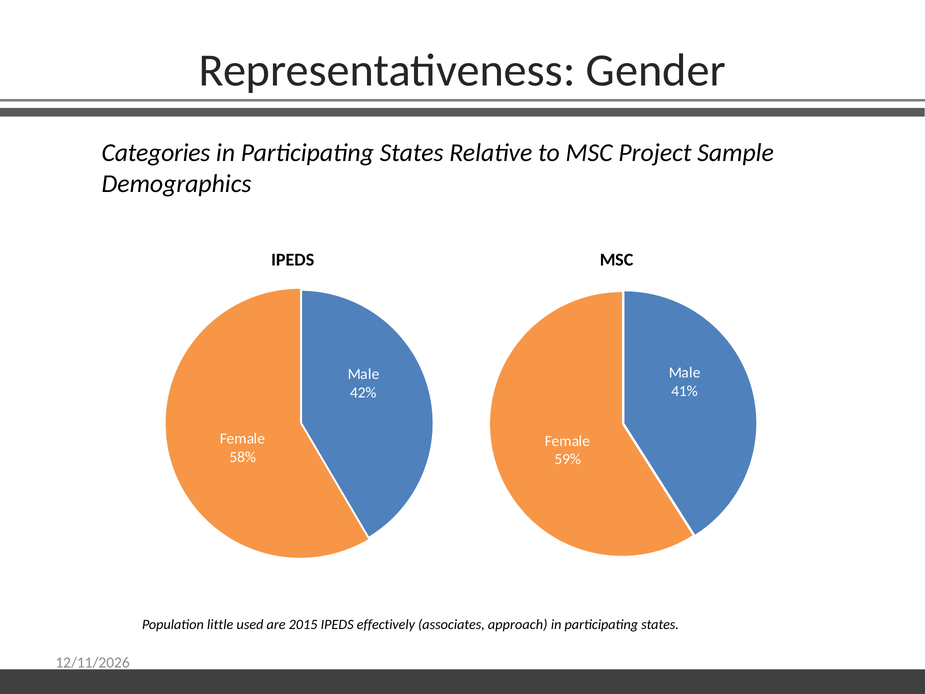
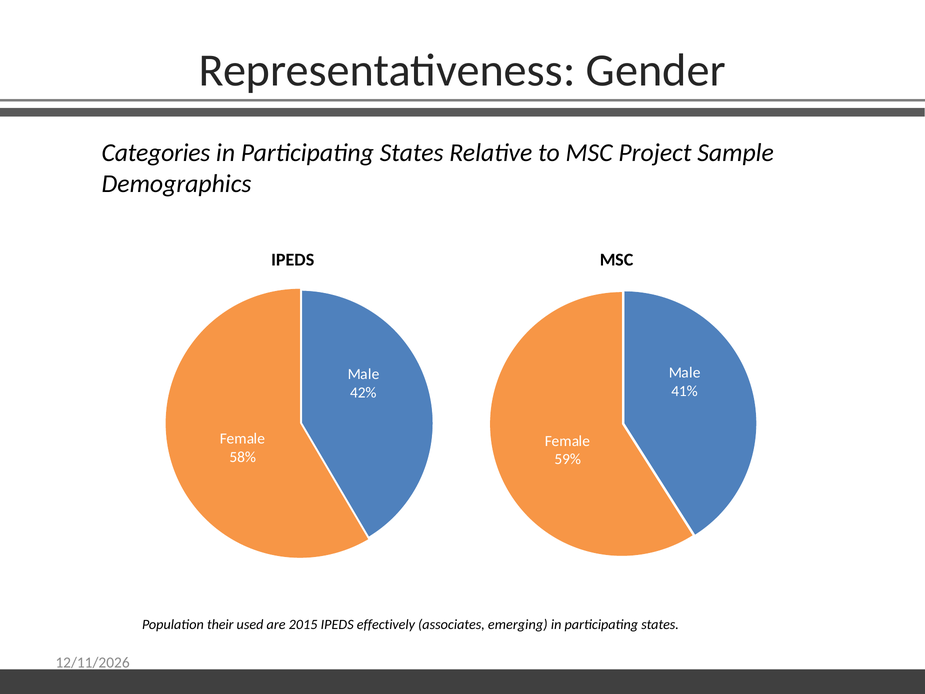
little: little -> their (220, 624)
approach: approach -> emerging (518, 624)
